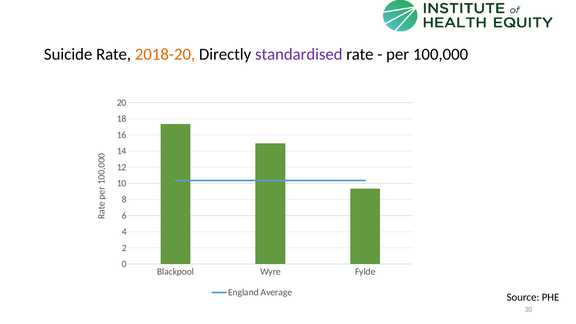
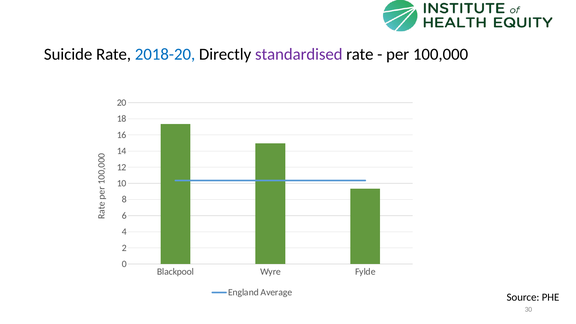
2018-20 colour: orange -> blue (165, 54)
